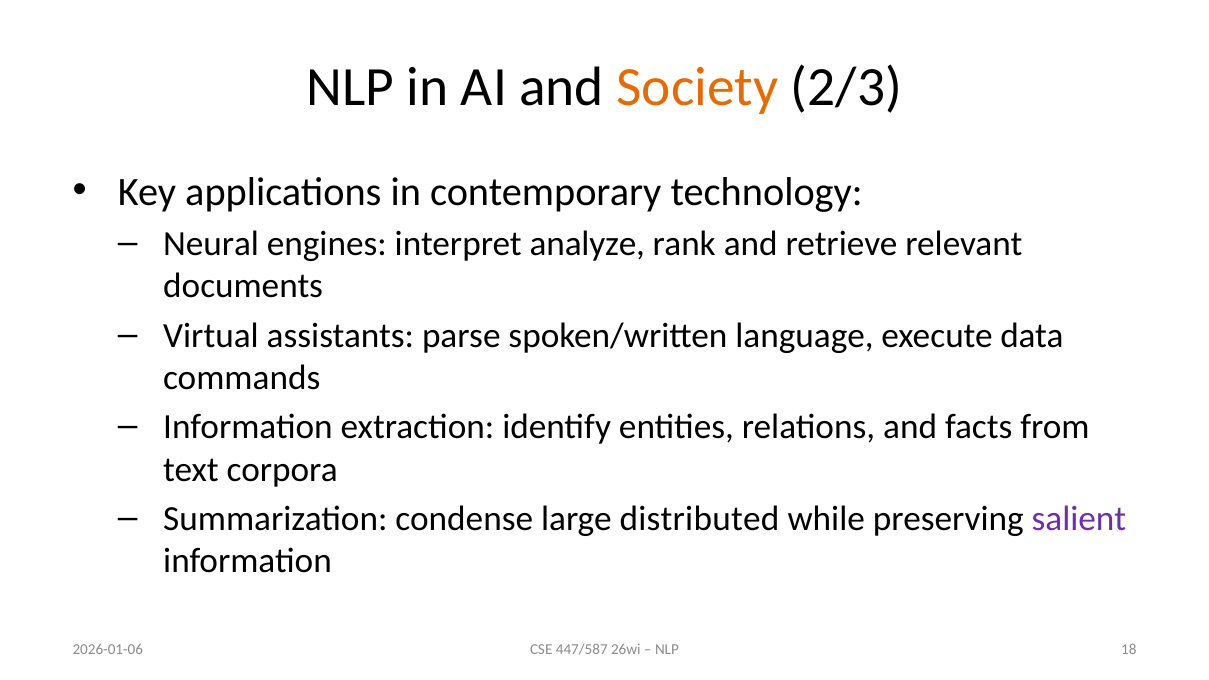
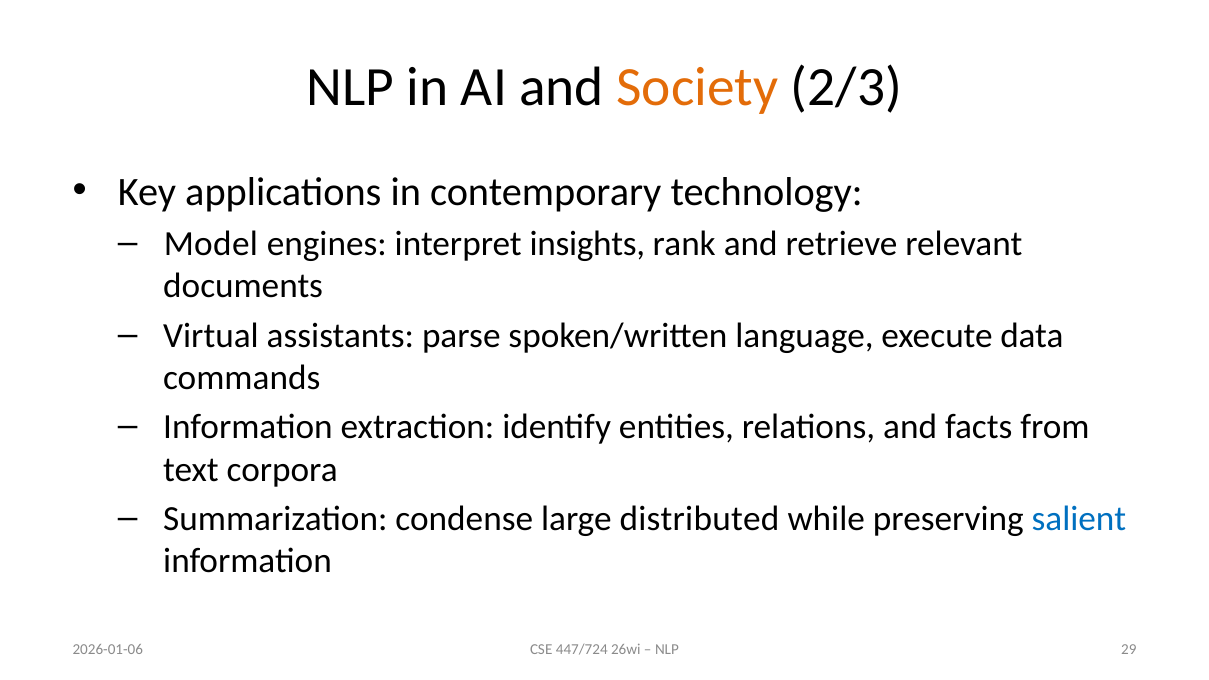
Neural: Neural -> Model (211, 244)
analyze: analyze -> insights (587, 244)
salient colour: purple -> blue (1079, 519)
447/587: 447/587 -> 447/724 (582, 649)
18: 18 -> 29 (1129, 649)
